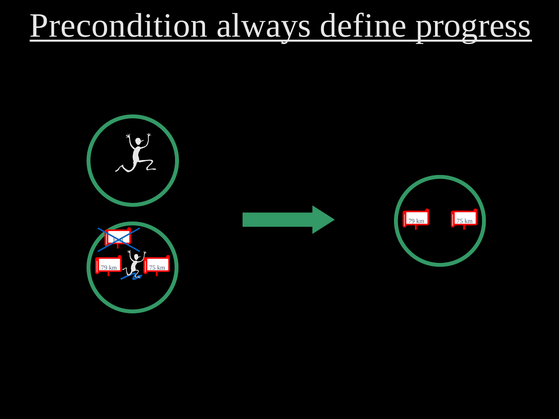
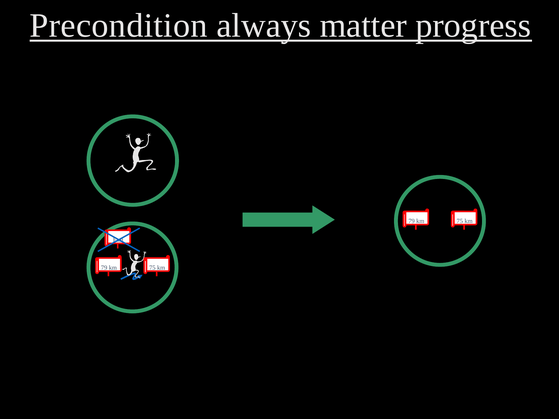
define: define -> matter (363, 26)
